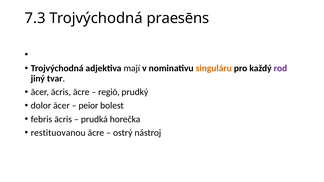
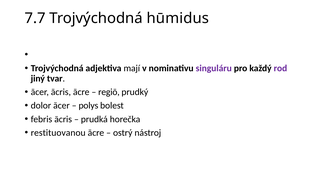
7.3: 7.3 -> 7.7 (35, 18)
praesēns: praesēns -> hūmidus (178, 18)
singuláru colour: orange -> purple (214, 68)
peior: peior -> polys (88, 106)
